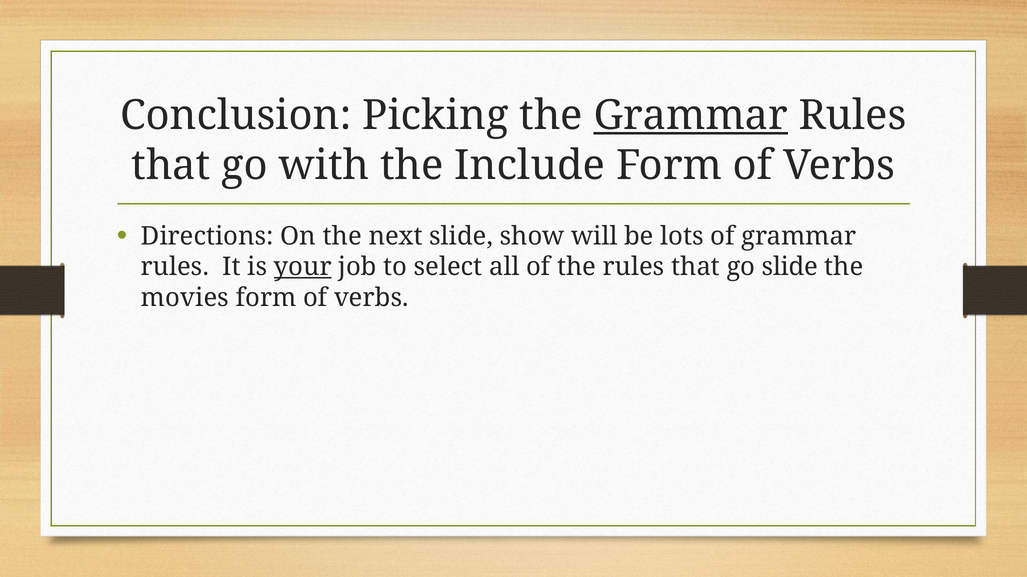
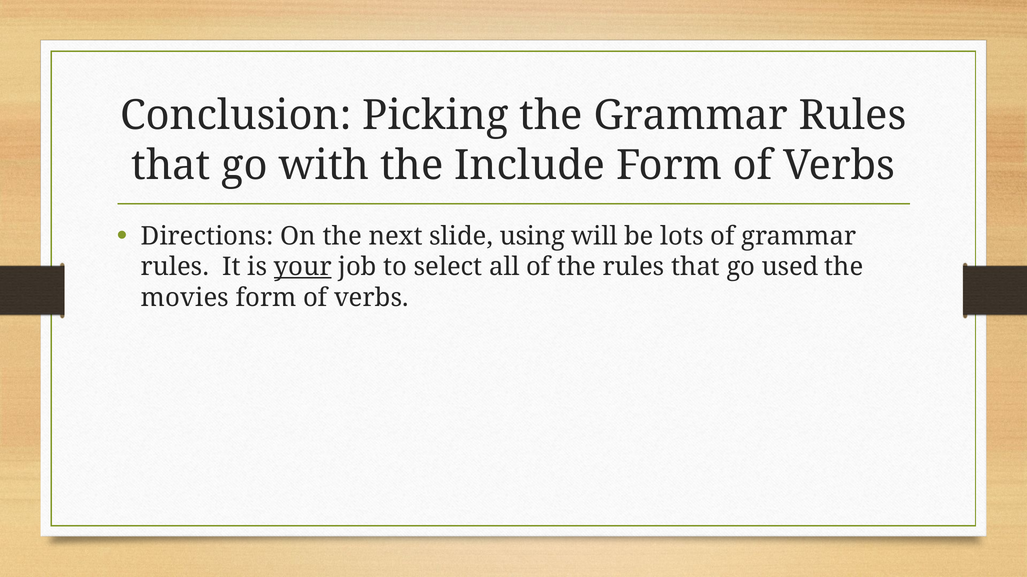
Grammar underline: present -> none (691, 116)
show: show -> using (532, 236)
go slide: slide -> used (790, 267)
